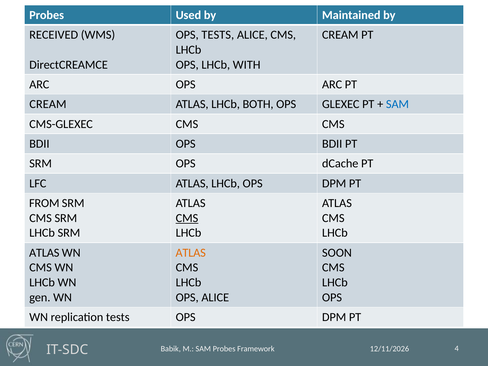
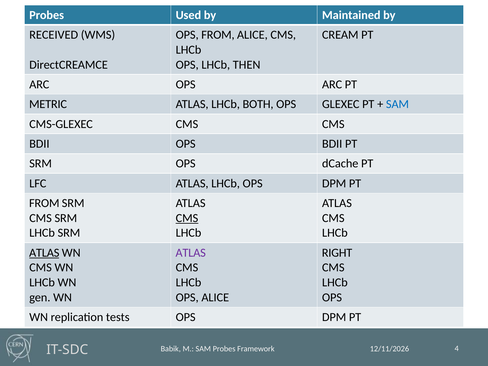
OPS TESTS: TESTS -> FROM (218, 35)
WITH: WITH -> THEN (247, 65)
CREAM: CREAM -> METRIC (48, 104)
ATLAS underline: none -> present (44, 253)
ATLAS colour: orange -> purple (191, 253)
SOON: SOON -> RIGHT (337, 253)
